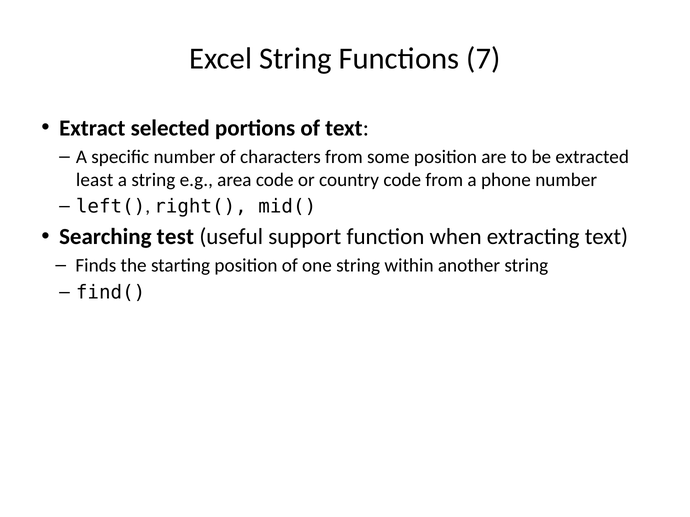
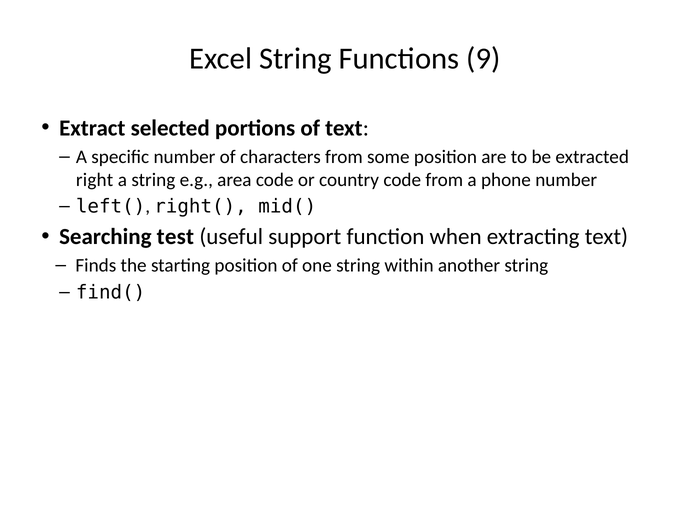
7: 7 -> 9 (483, 58)
least: least -> right (95, 180)
